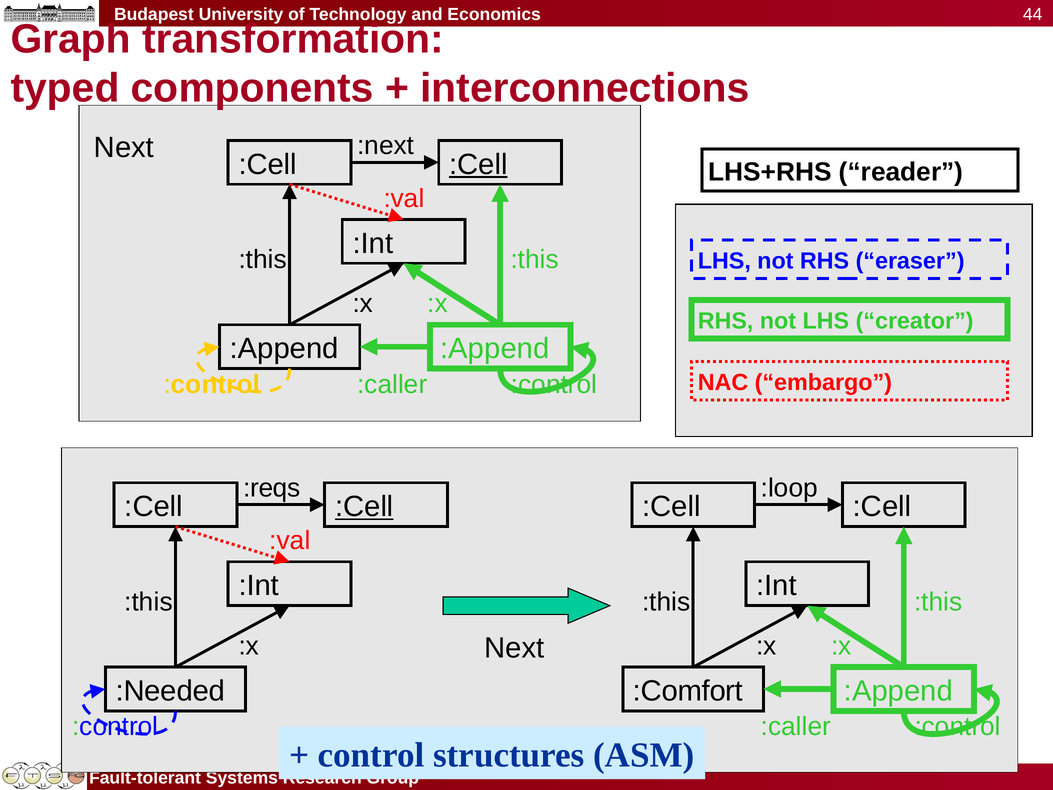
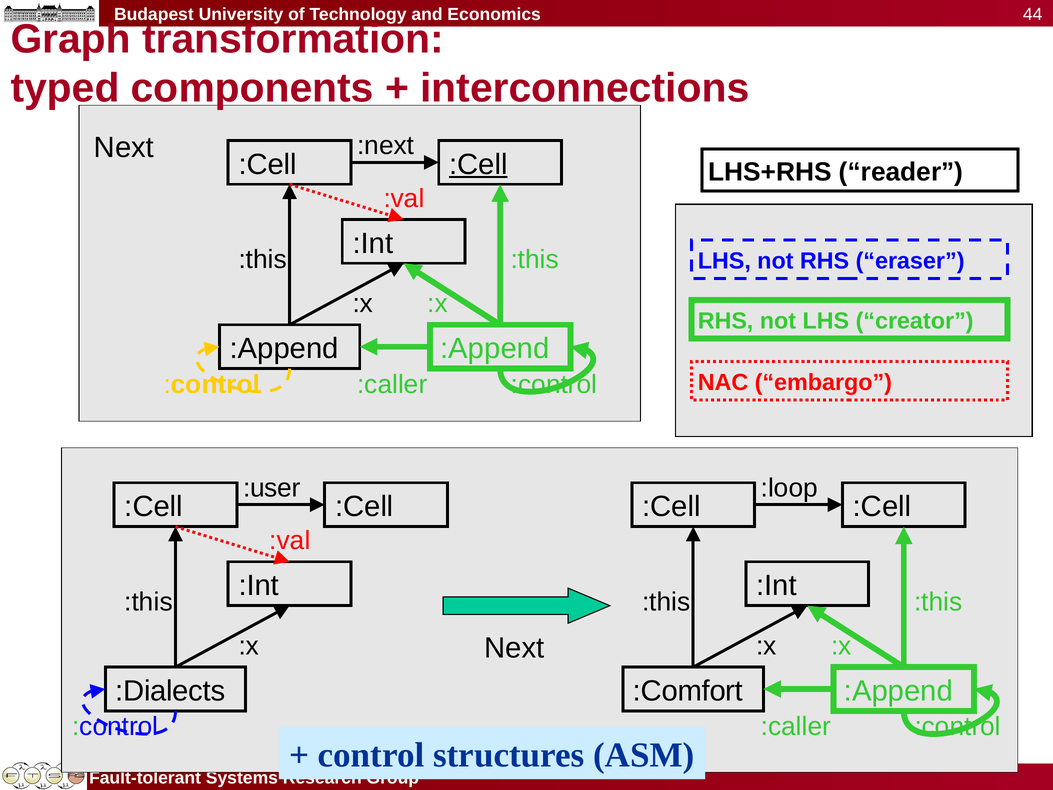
:reqs: :reqs -> :user (272, 488)
:Cell underline: present -> none (364, 507)
:Needed: :Needed -> :Dialects (170, 691)
